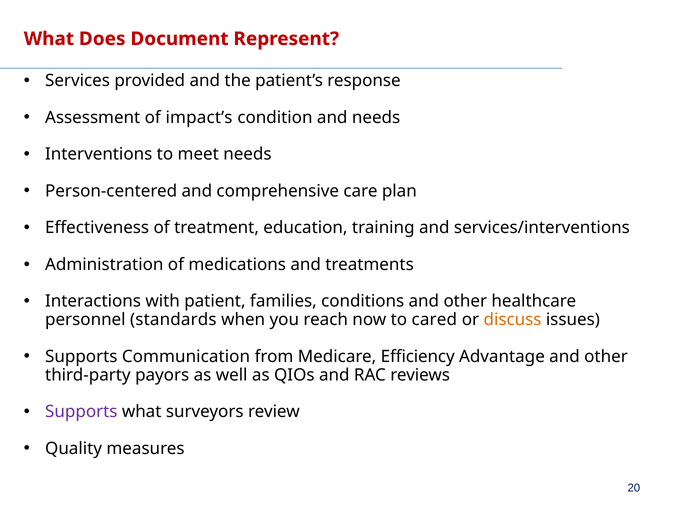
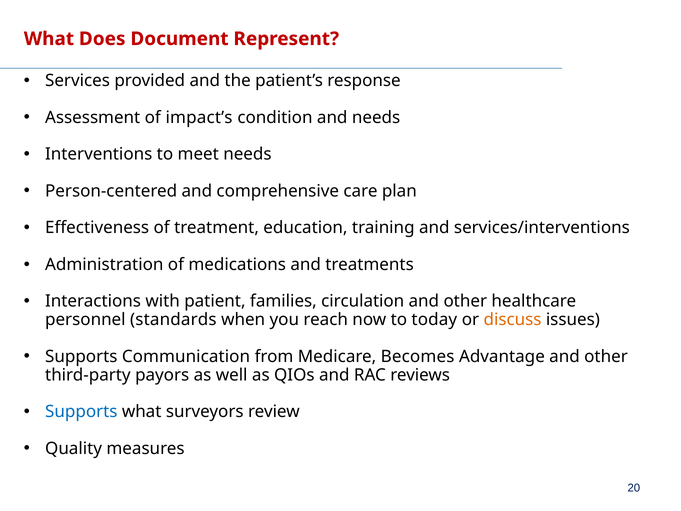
conditions: conditions -> circulation (363, 301)
cared: cared -> today (434, 320)
Efficiency: Efficiency -> Becomes (418, 356)
Supports colour: purple -> blue (81, 411)
